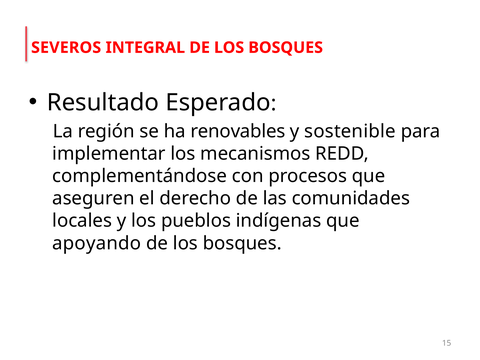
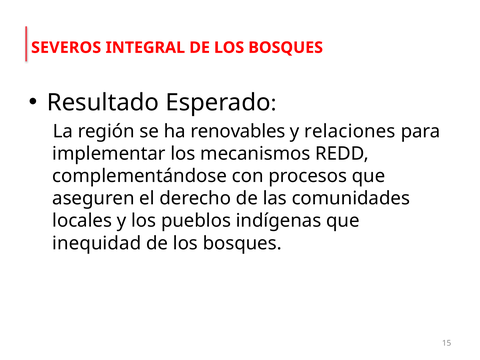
sostenible: sostenible -> relaciones (350, 131)
apoyando: apoyando -> inequidad (97, 243)
